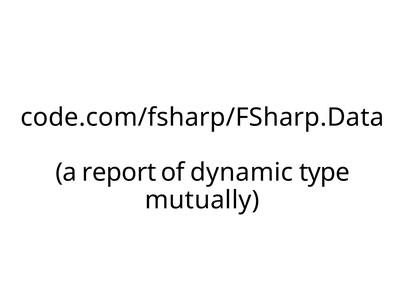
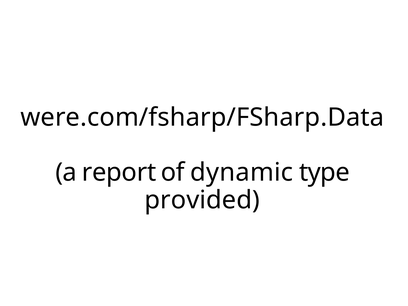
code.com/fsharp/FSharp.Data: code.com/fsharp/FSharp.Data -> were.com/fsharp/FSharp.Data (202, 117)
mutually: mutually -> provided (202, 200)
